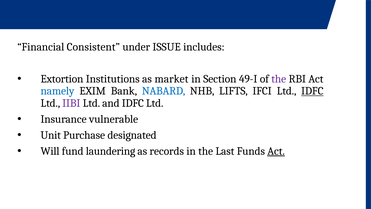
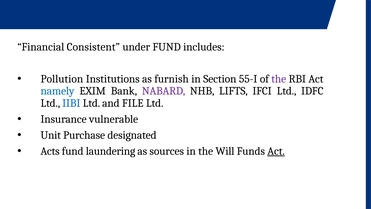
under ISSUE: ISSUE -> FUND (167, 47)
Extortion: Extortion -> Pollution (62, 79)
market: market -> furnish (172, 79)
49-I: 49-I -> 55-I (248, 79)
NABARD colour: blue -> purple (164, 91)
IDFC underline: present -> none (312, 91)
IIBI colour: purple -> blue (71, 103)
and IDFC: IDFC -> FILE (133, 103)
Will: Will -> Acts (50, 151)
records: records -> sources (167, 151)
Last: Last -> Will (225, 151)
